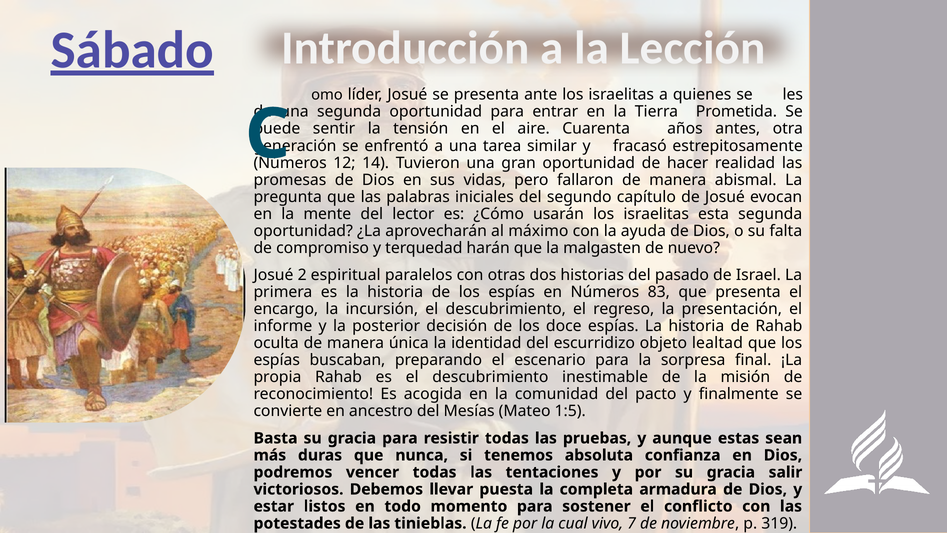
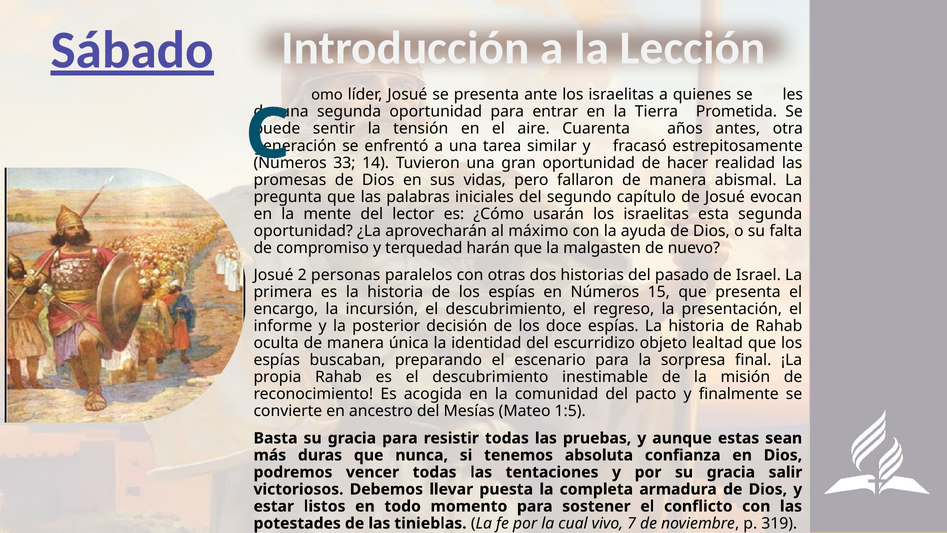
12: 12 -> 33 (344, 163)
espiritual: espiritual -> personas (346, 275)
83: 83 -> 15 (659, 292)
